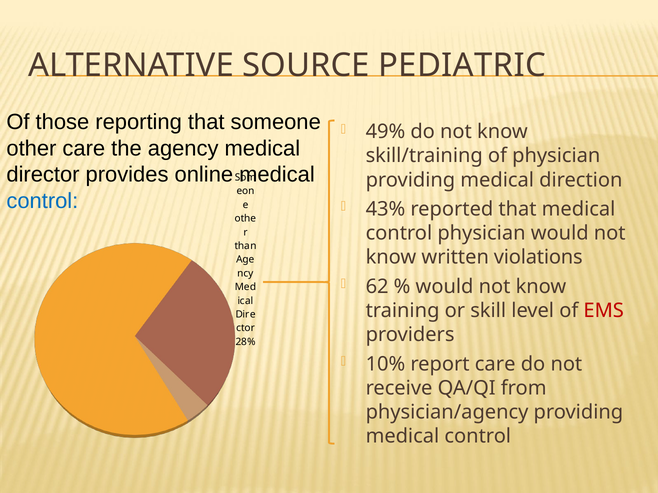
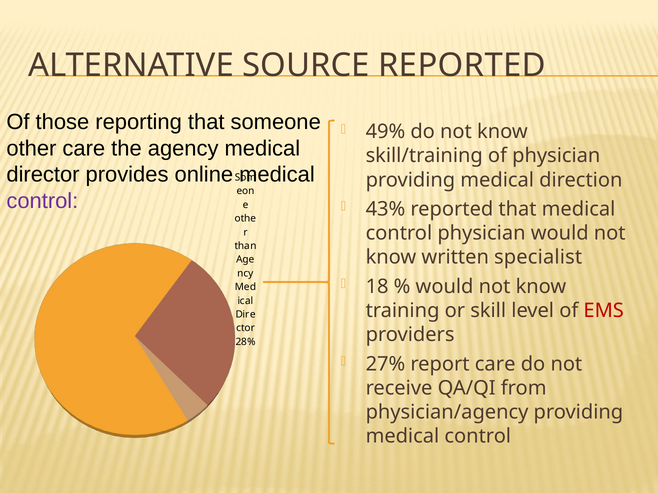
SOURCE PEDIATRIC: PEDIATRIC -> REPORTED (462, 65)
control colour: blue -> purple (42, 201)
violations: violations -> specialist (538, 258)
62: 62 -> 18 (377, 287)
10%: 10% -> 27% (385, 364)
